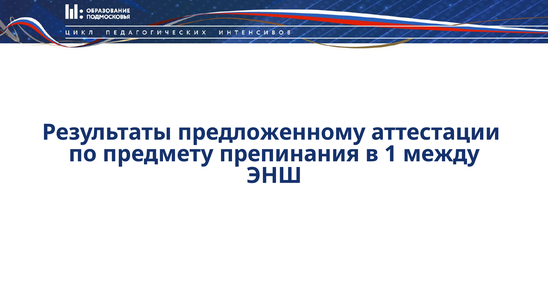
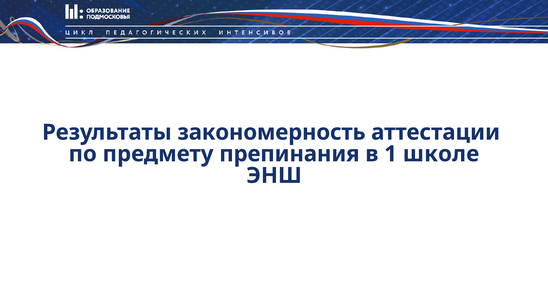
предложенному: предложенному -> закономерность (272, 132)
между: между -> школе (441, 154)
